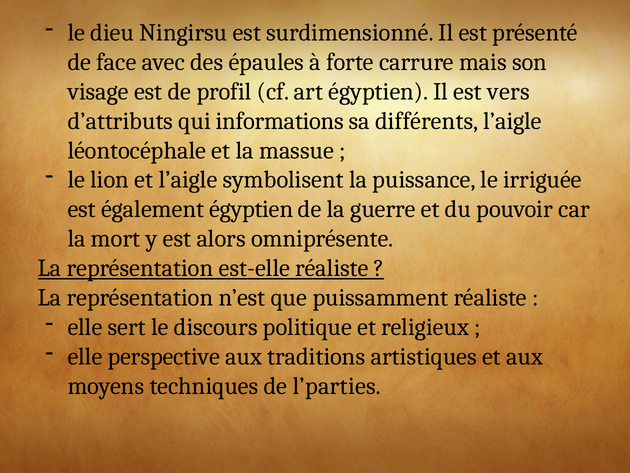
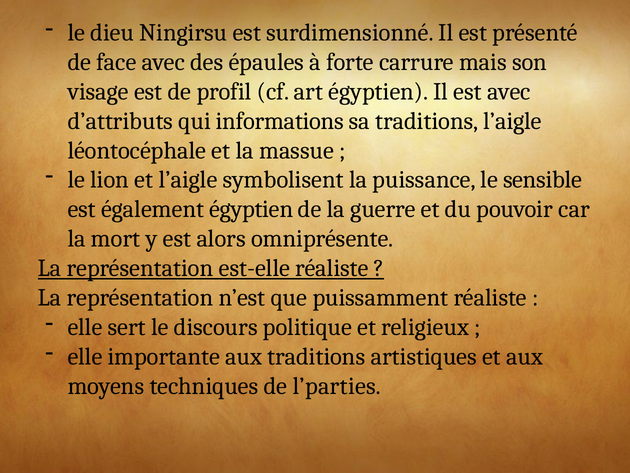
est vers: vers -> avec (509, 91)
sa différents: différents -> traditions (427, 121)
irriguée: irriguée -> sensible (543, 180)
perspective: perspective -> importante (164, 356)
